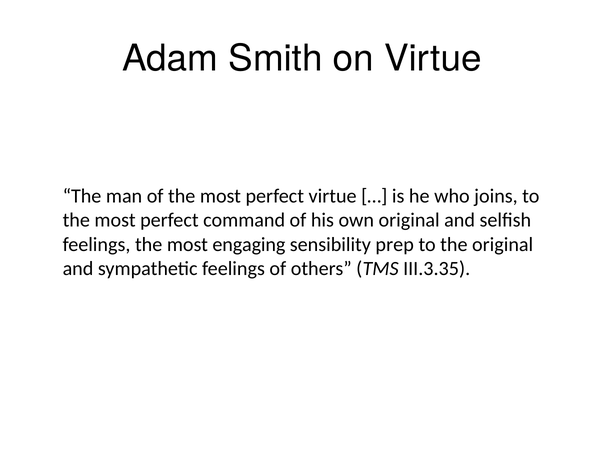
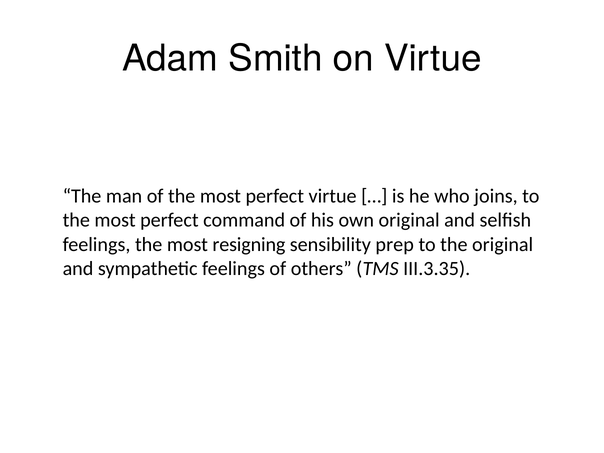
engaging: engaging -> resigning (249, 244)
